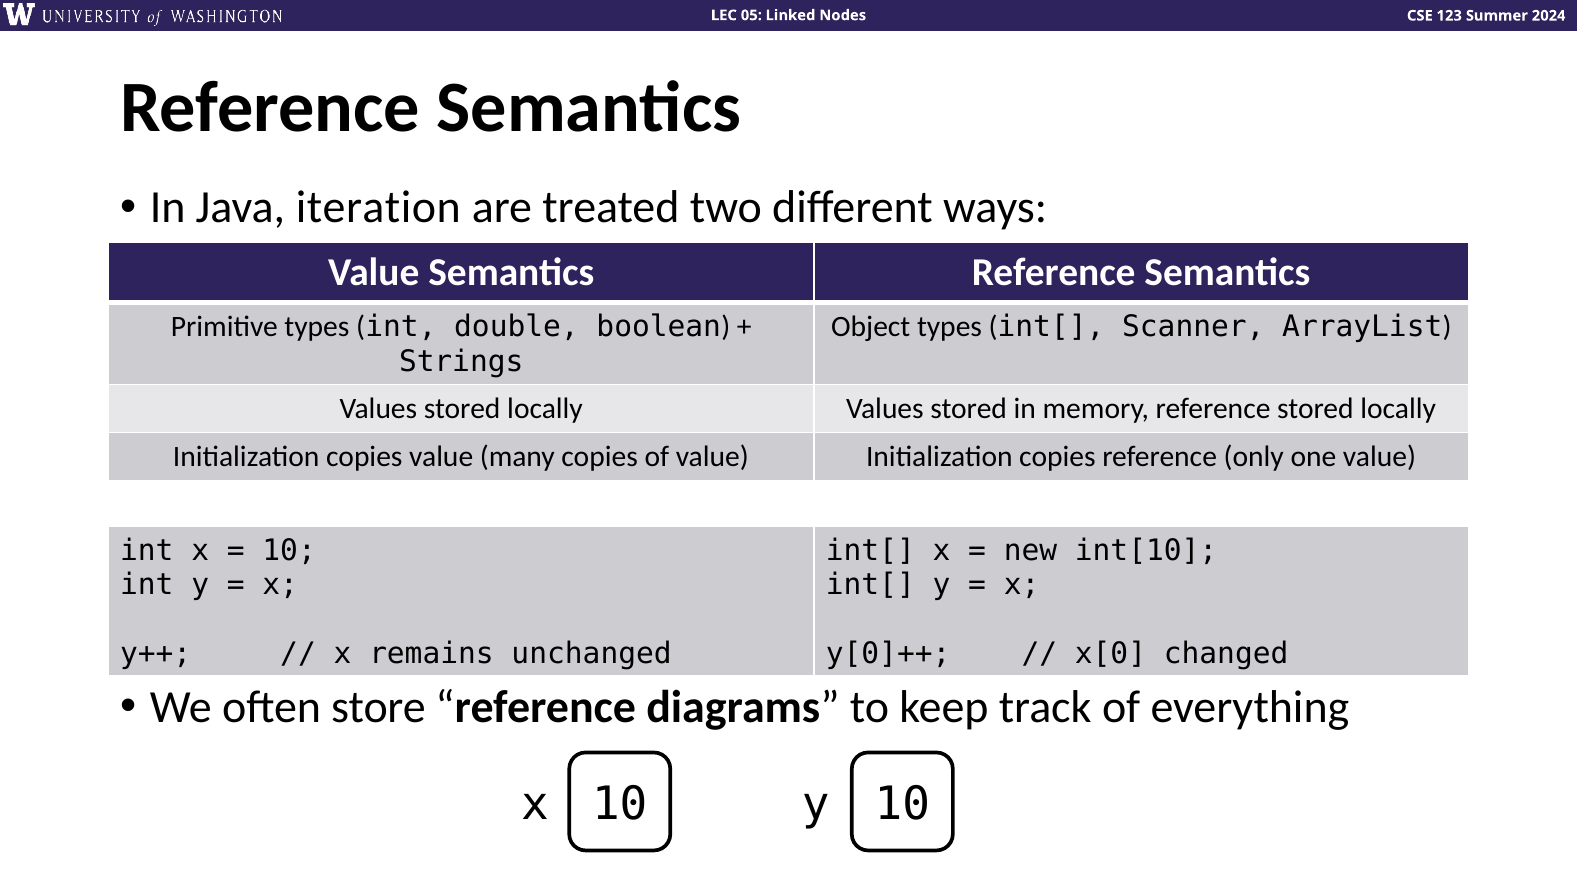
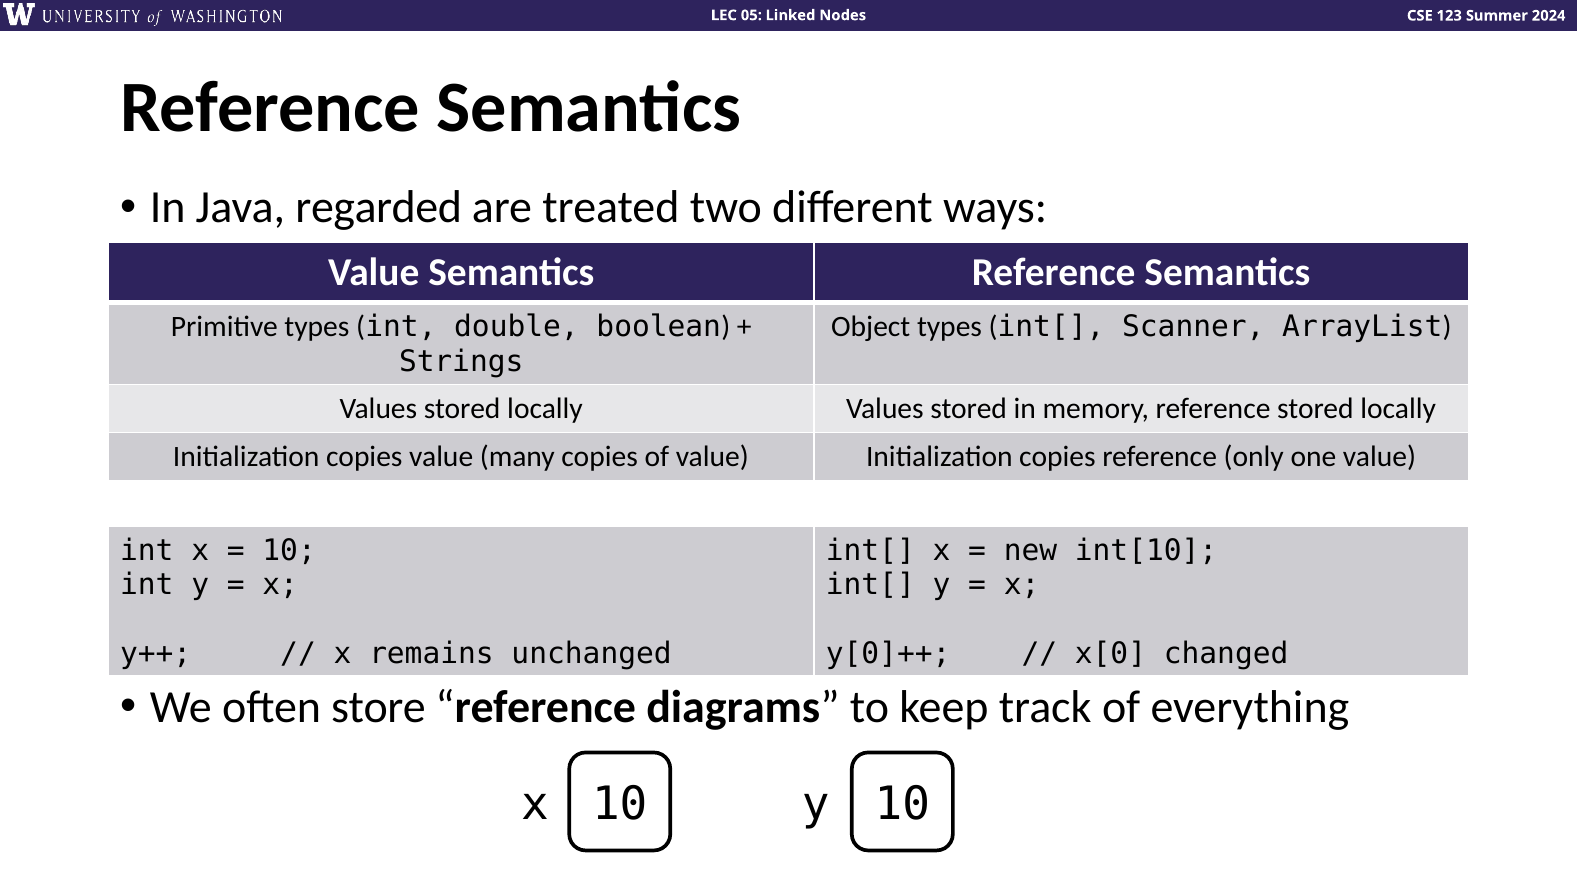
iteration: iteration -> regarded (379, 208)
